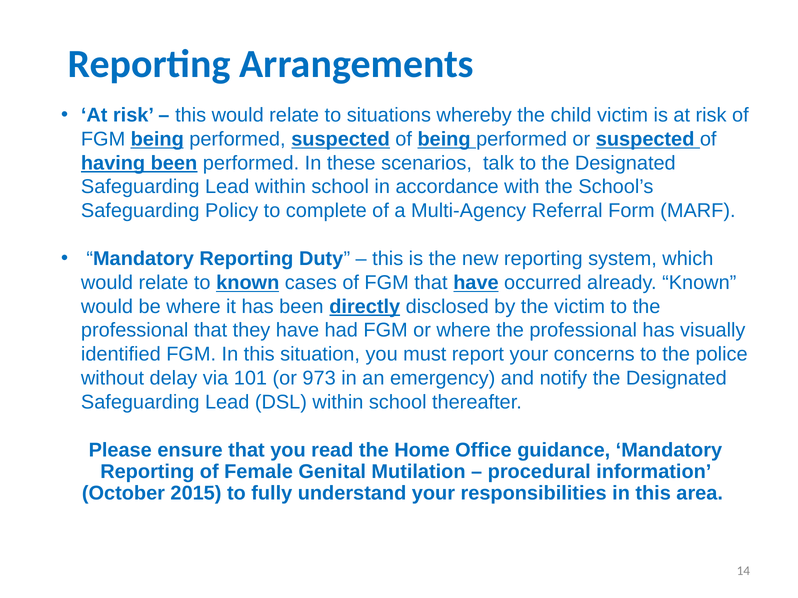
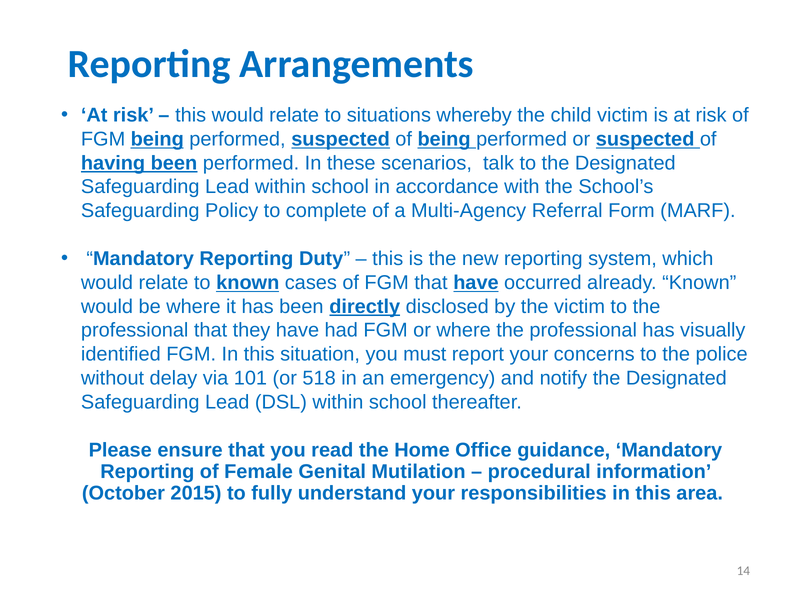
973: 973 -> 518 (319, 379)
